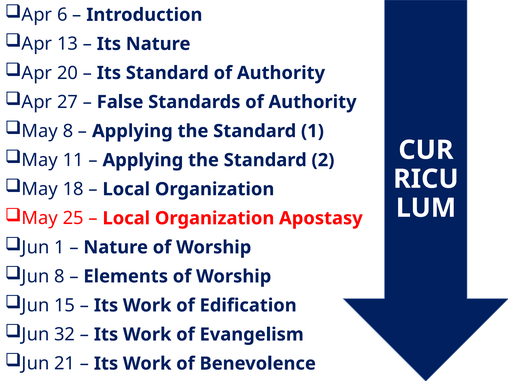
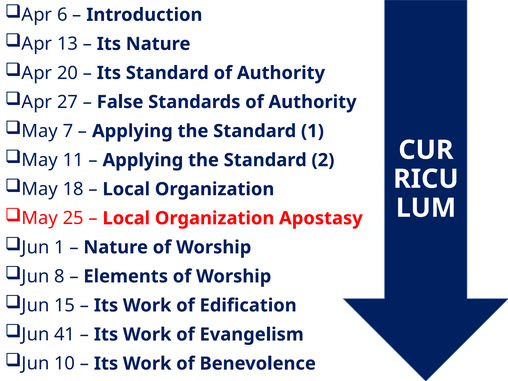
May 8: 8 -> 7 (68, 131)
32: 32 -> 41 (65, 334)
21: 21 -> 10 (65, 364)
